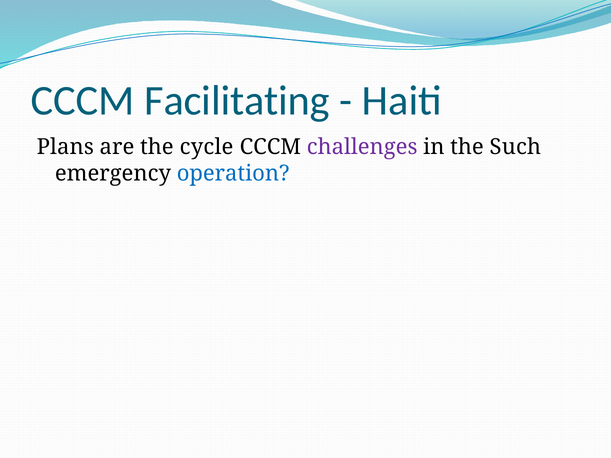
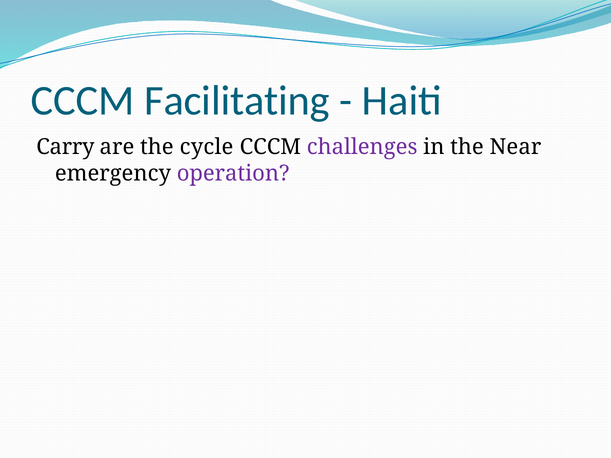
Plans: Plans -> Carry (65, 147)
Such: Such -> Near (515, 147)
operation colour: blue -> purple (233, 174)
